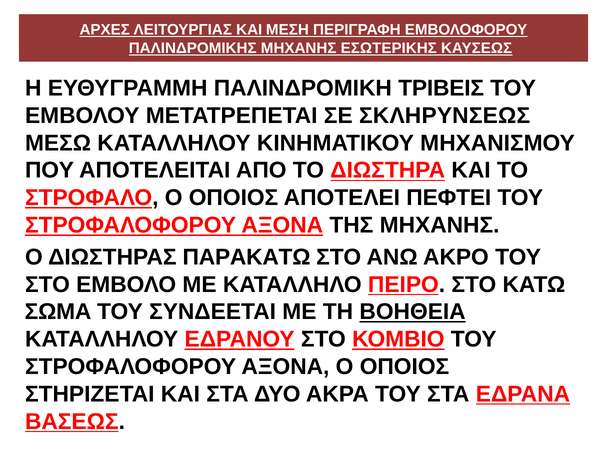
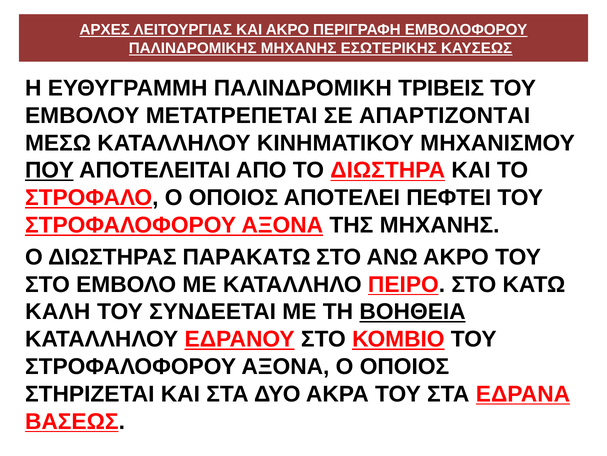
ΚΑΙ ΜΕΣΗ: ΜΕΣΗ -> ΑΚΡΟ (287, 30)
ΣΚΛΗΡΥΝΣΕΩΣ: ΣΚΛΗΡΥΝΣΕΩΣ -> ΑΠΑΡΤΙΖΟΝΤΑΙ (445, 116)
ΠΟΥ underline: none -> present (49, 170)
ΣΩΜΑ: ΣΩΜΑ -> ΚΑΛΗ (58, 311)
